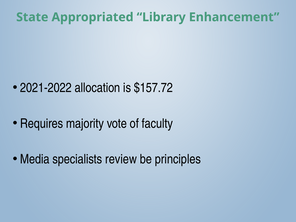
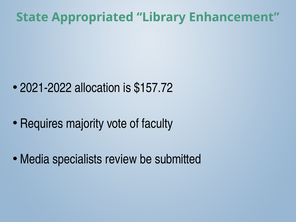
principles: principles -> submitted (178, 159)
